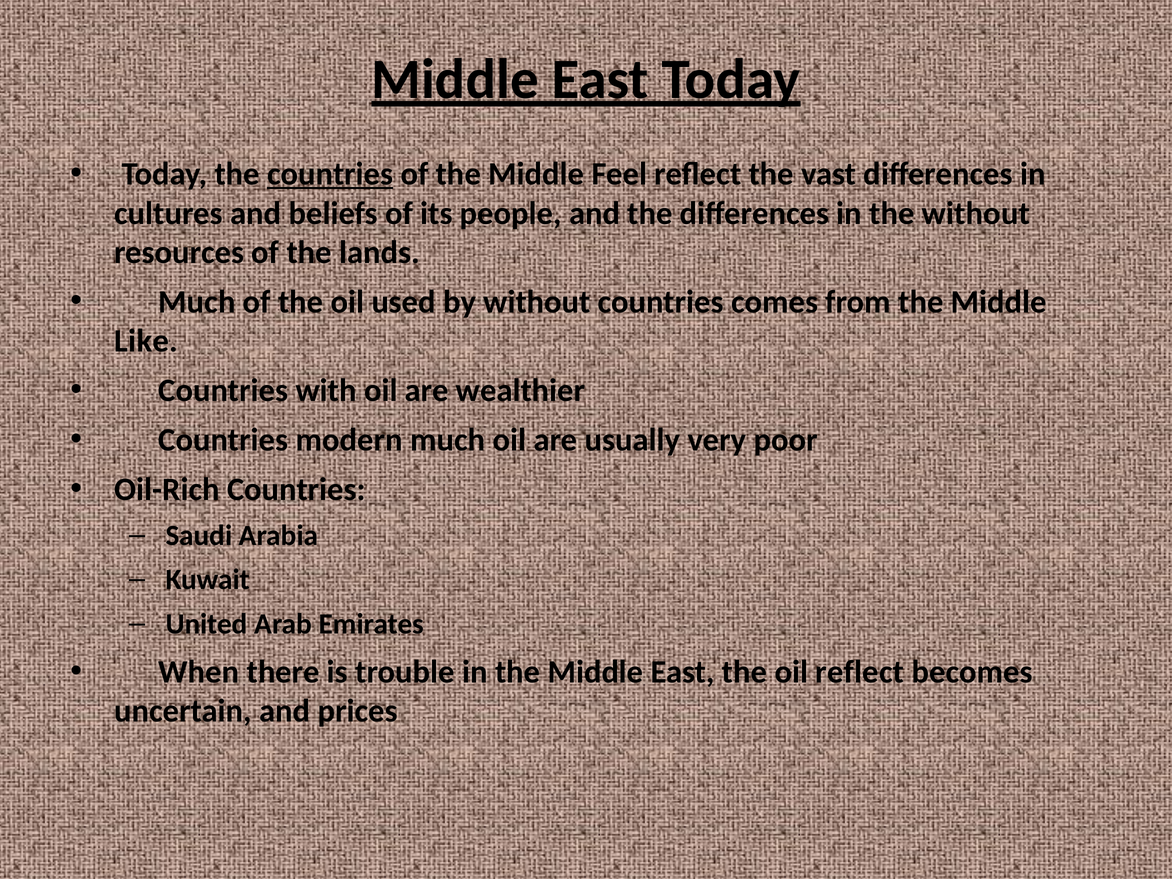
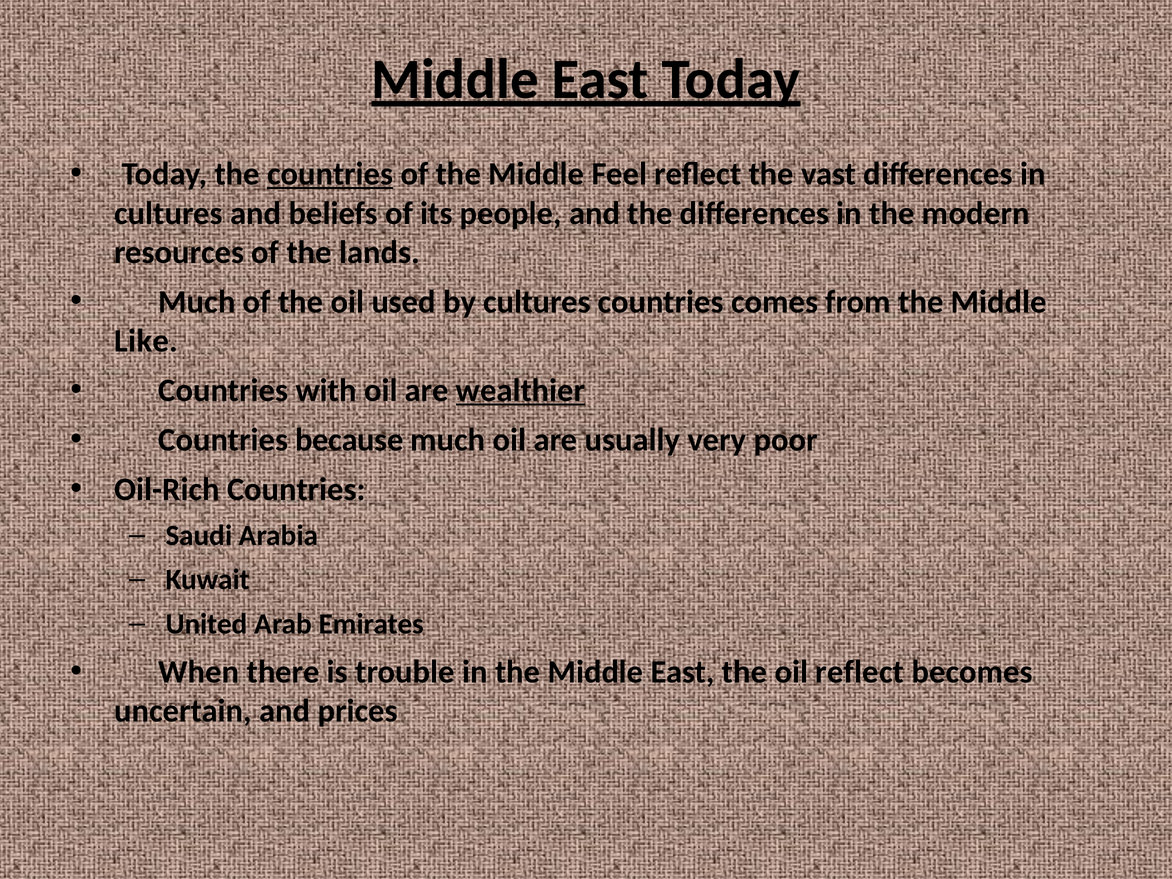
the without: without -> modern (976, 213)
by without: without -> cultures (537, 302)
wealthier underline: none -> present (521, 390)
modern: modern -> because (349, 440)
